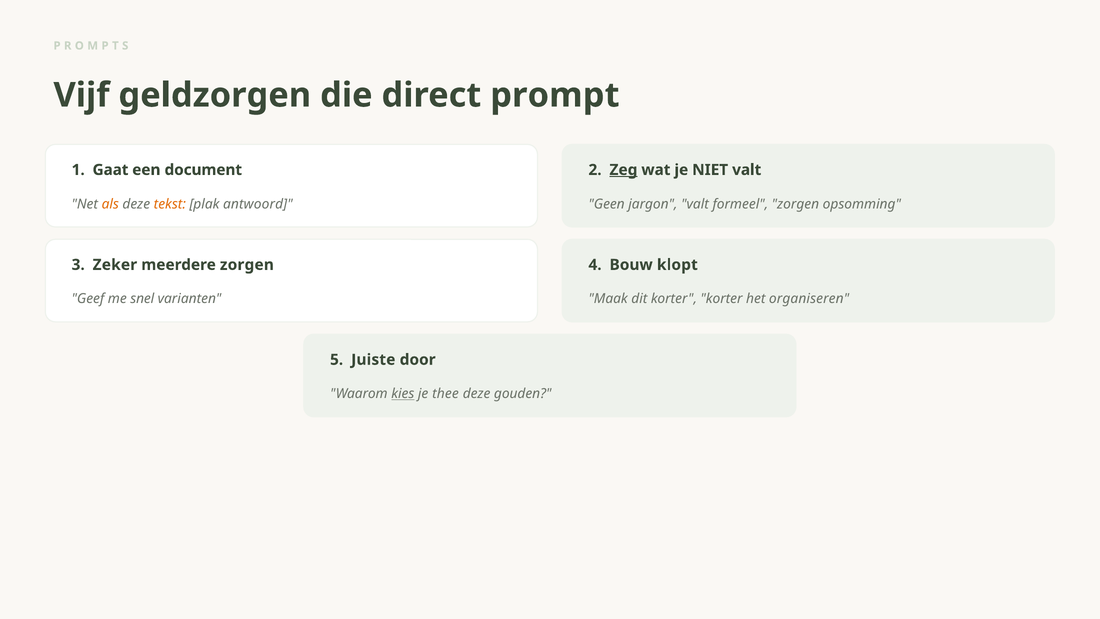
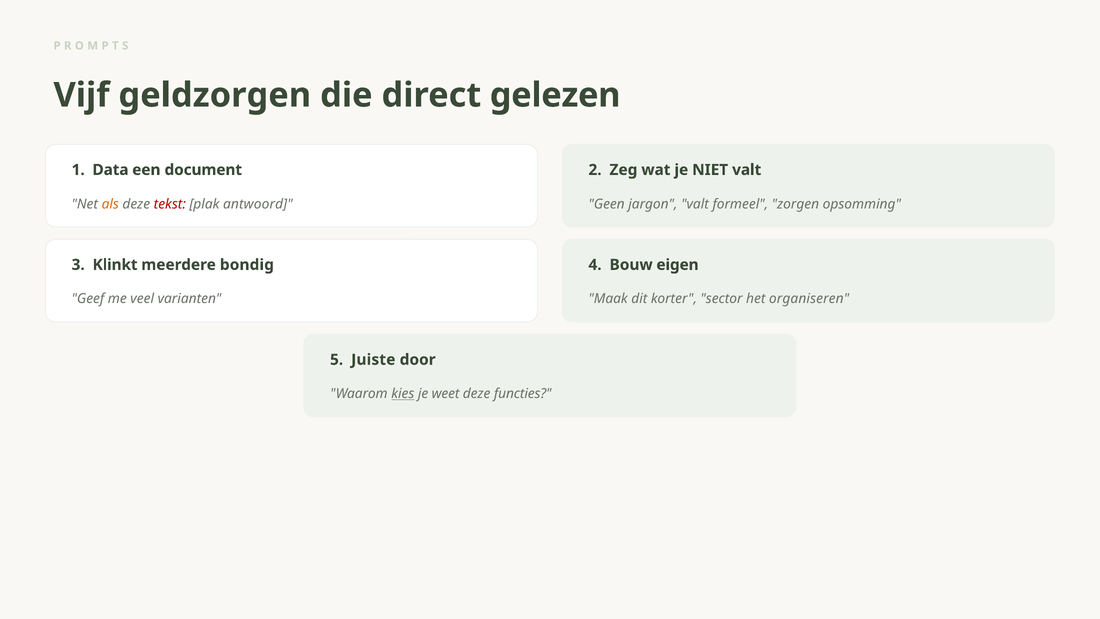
prompt: prompt -> gelezen (555, 95)
Gaat: Gaat -> Data (110, 170)
Zeg underline: present -> none (623, 170)
tekst colour: orange -> red (170, 204)
Zeker: Zeker -> Klinkt (115, 265)
meerdere zorgen: zorgen -> bondig (247, 265)
klopt: klopt -> eigen (678, 265)
snel: snel -> veel (142, 299)
korter korter: korter -> sector (721, 299)
thee: thee -> weet (446, 394)
gouden: gouden -> functies (523, 394)
